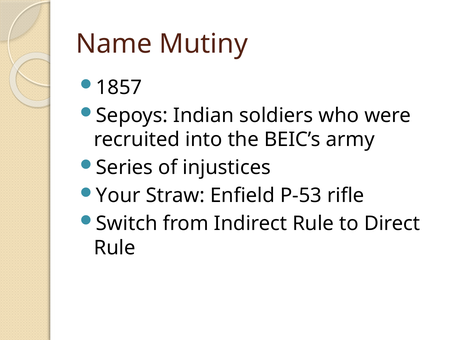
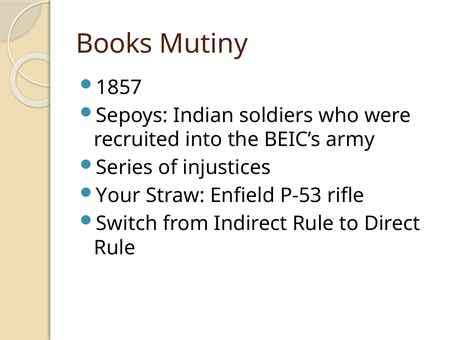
Name: Name -> Books (114, 44)
